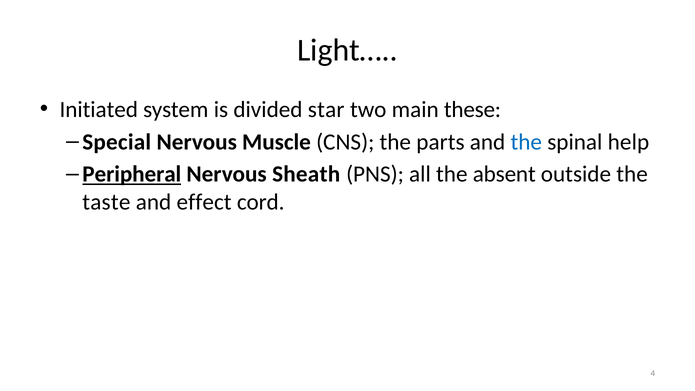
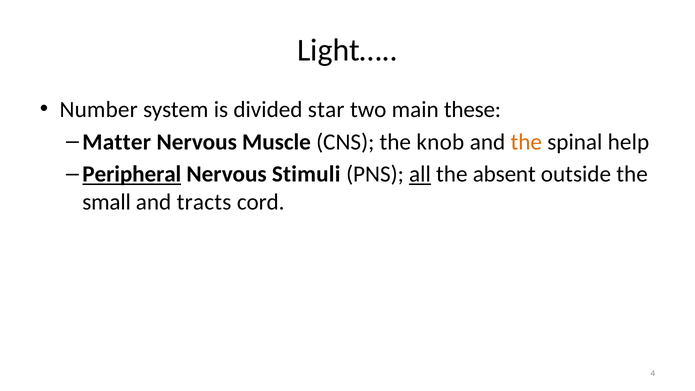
Initiated: Initiated -> Number (99, 109)
Special: Special -> Matter (117, 142)
parts: parts -> knob (440, 142)
the colour: blue -> orange (526, 142)
Sheath: Sheath -> Stimuli (306, 174)
all underline: none -> present (420, 174)
taste: taste -> small (107, 202)
effect: effect -> tracts (204, 202)
